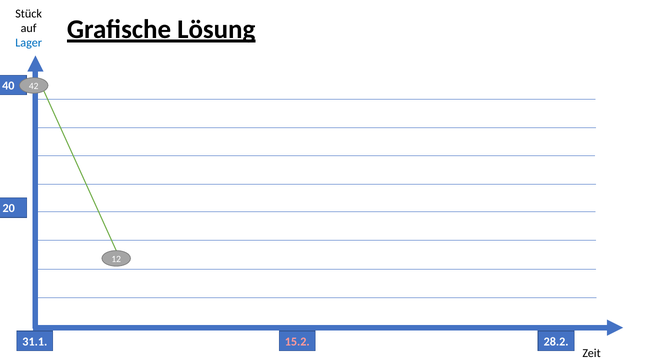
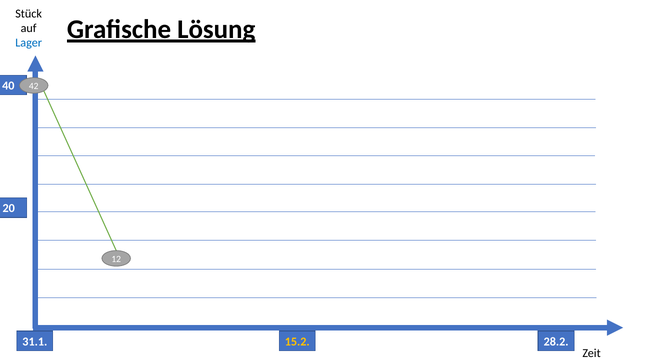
15.2 colour: pink -> yellow (297, 342)
